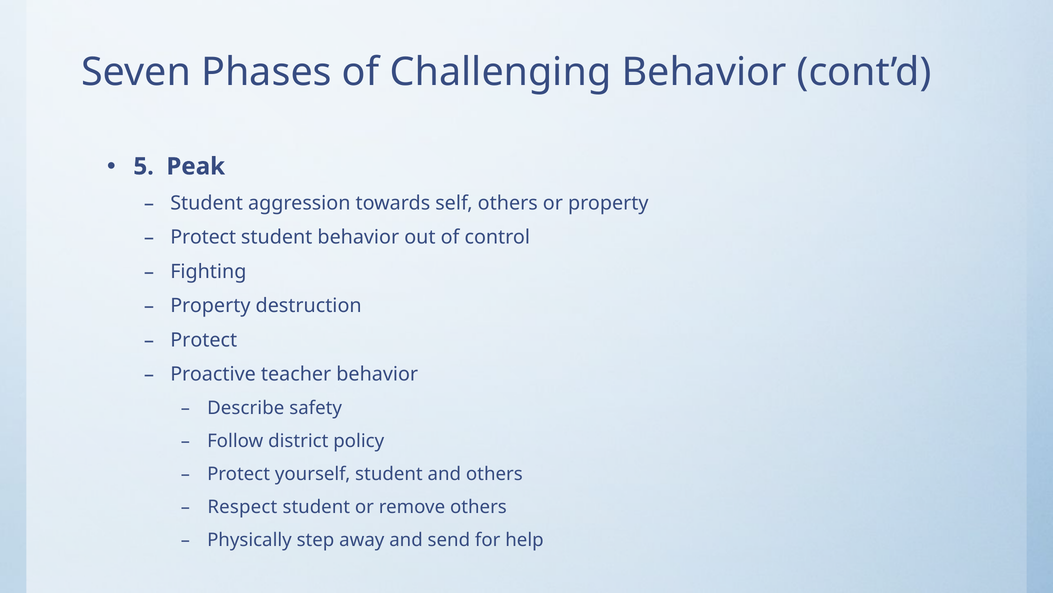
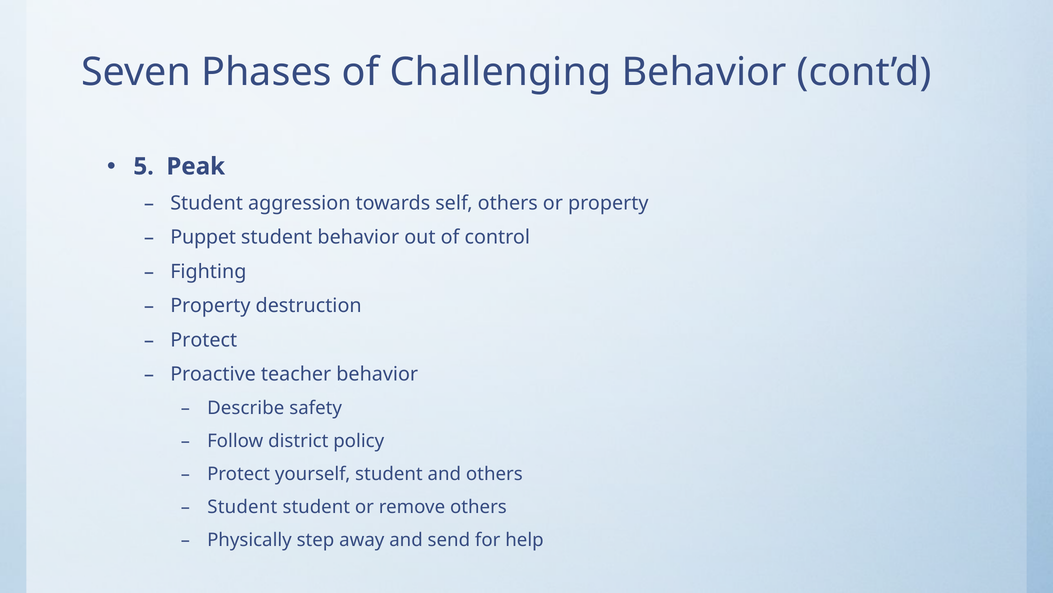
Protect: Protect -> Puppet (203, 237)
Respect: Respect -> Student (242, 506)
